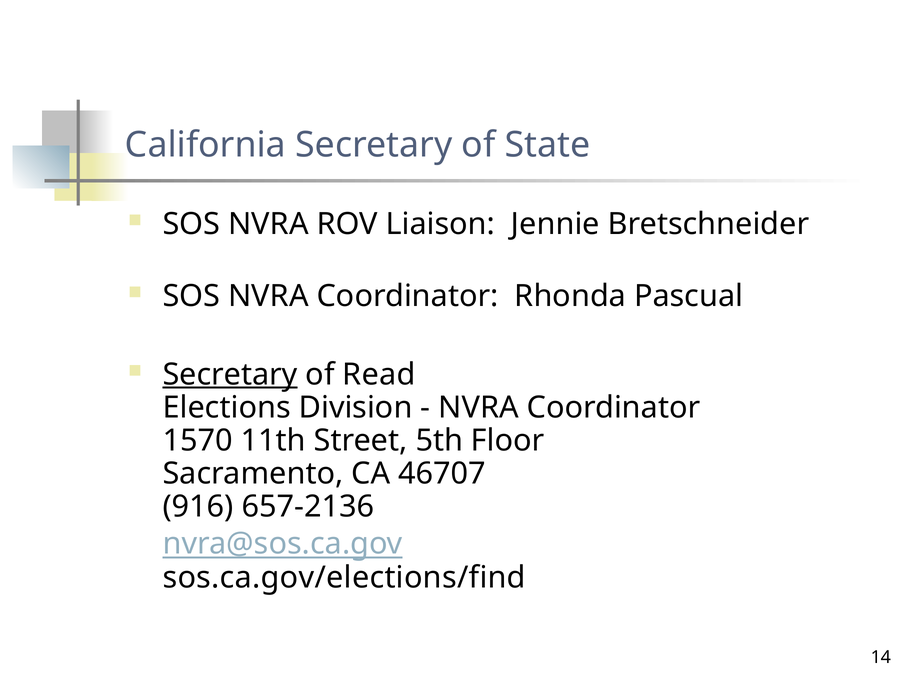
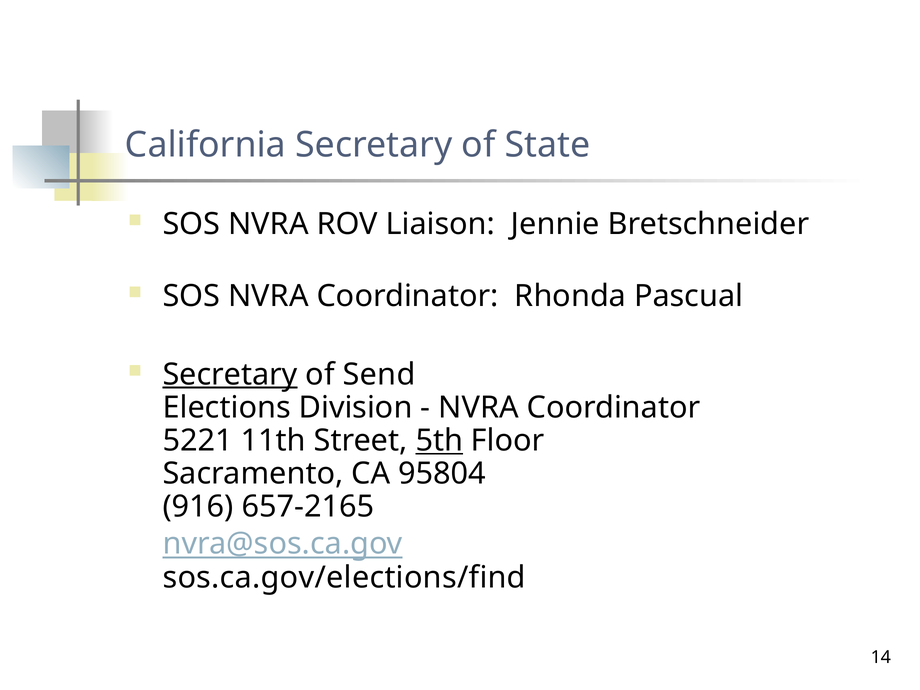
Read: Read -> Send (379, 374)
1570: 1570 -> 5221 (198, 441)
5th underline: none -> present (439, 441)
46707: 46707 -> 95804 (442, 474)
657-2136: 657-2136 -> 657-2165 (308, 507)
